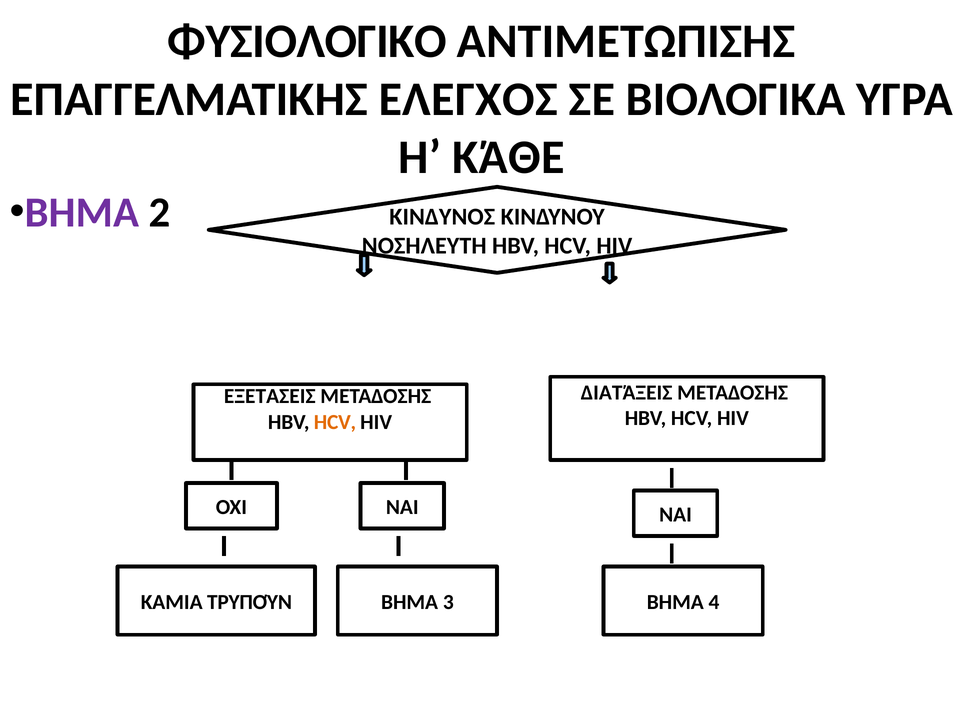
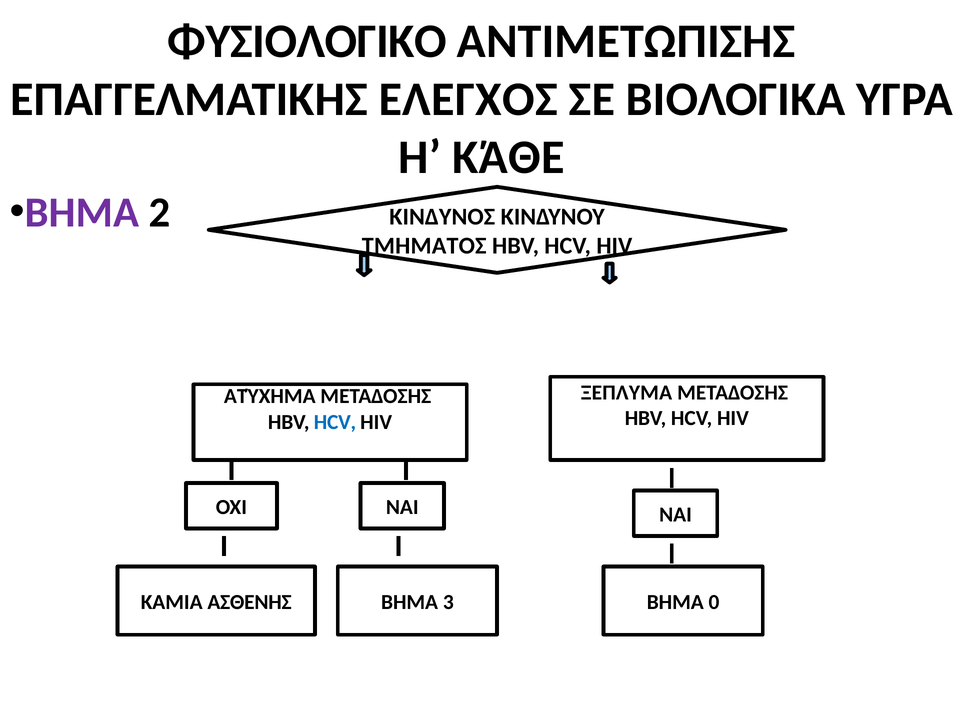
ΝΟΣΗΛΕΥΤΗ: ΝΟΣΗΛΕΥΤΗ -> ΤΜΗΜΑΤΟΣ (424, 246)
ΔΙΑΤΆΞΕΙΣ: ΔΙΑΤΆΞΕΙΣ -> ΞΕΠΛΥΜΑ (626, 393)
ΕΞΕΤΑΣΕΙΣ: ΕΞΕΤΑΣΕΙΣ -> ΑΤΎΧΗΜΑ (270, 396)
HCV colour: orange -> blue (335, 422)
ΤΡΥΠΟΎΝ: ΤΡΥΠΟΎΝ -> ΑΣΘΕΝΗΣ (249, 602)
4: 4 -> 0 (714, 602)
